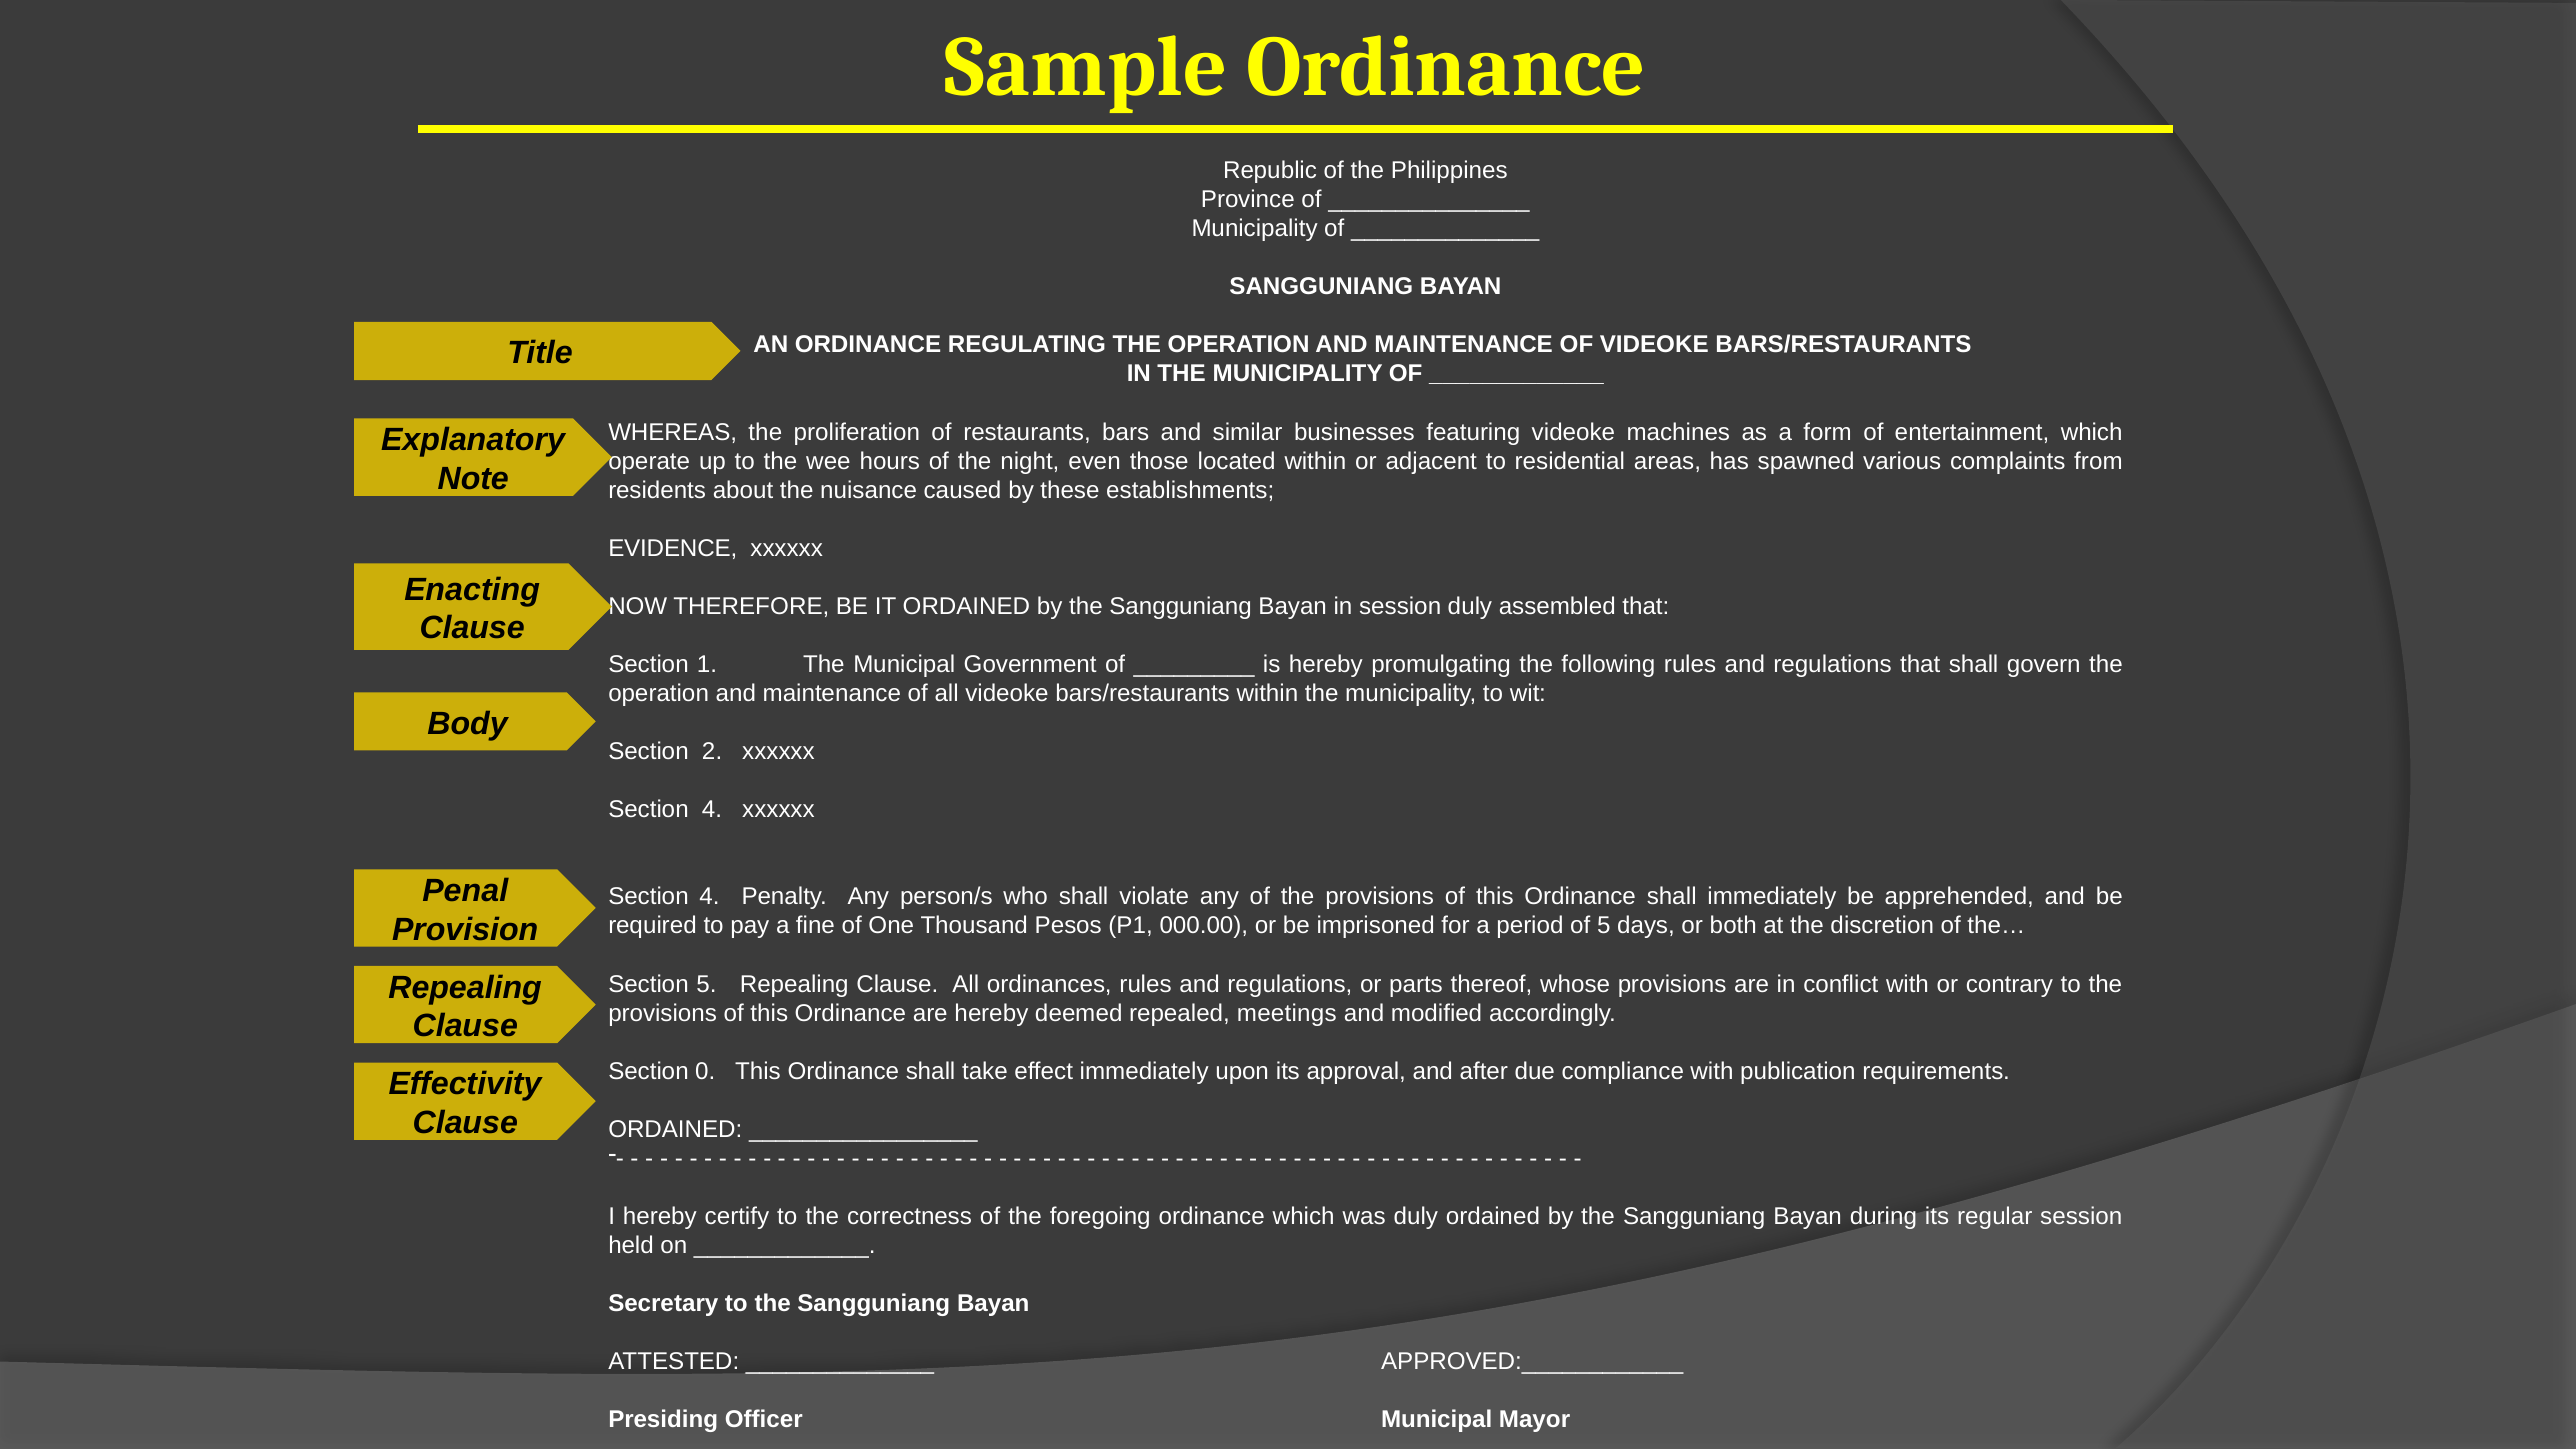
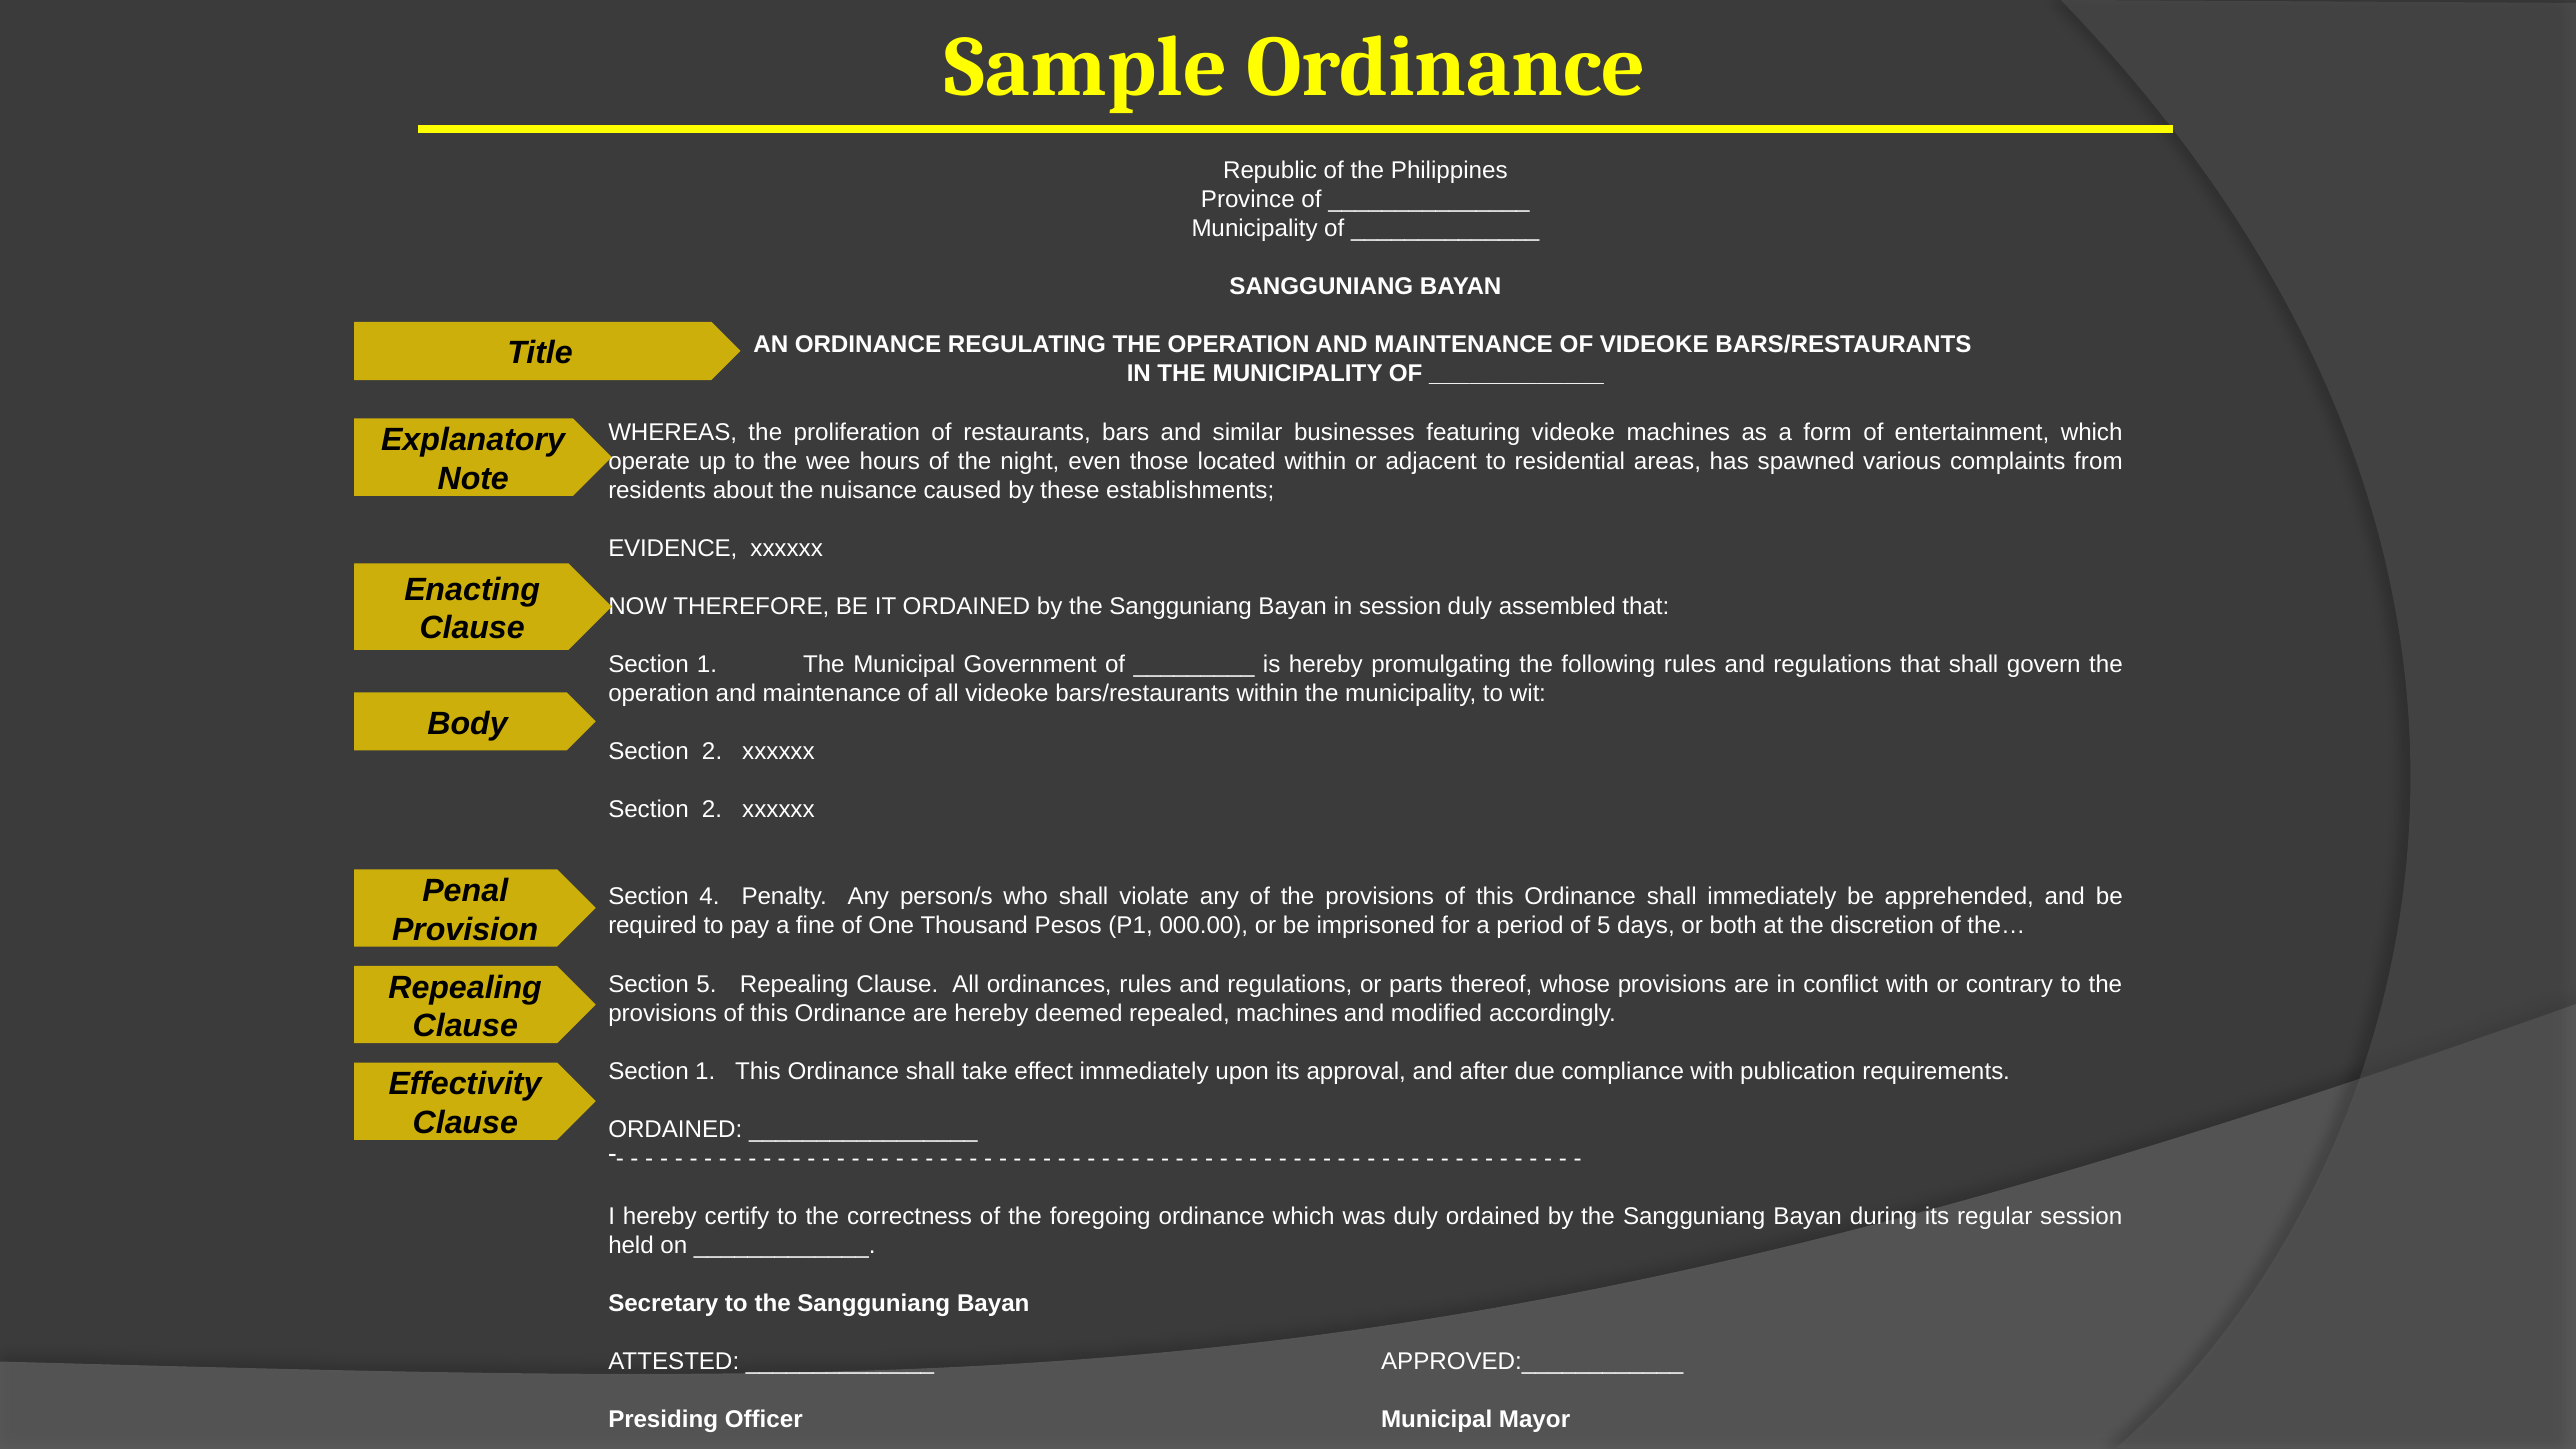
4: 4 -> 2 (712, 810)
repealed meetings: meetings -> machines (1287, 1013)
0: 0 -> 1 (705, 1071)
